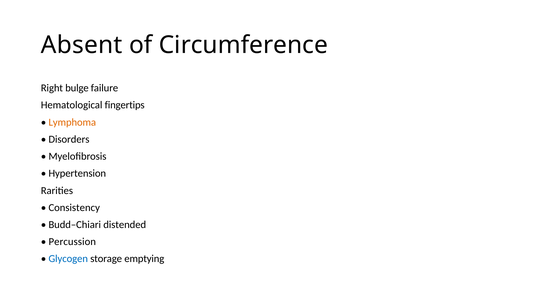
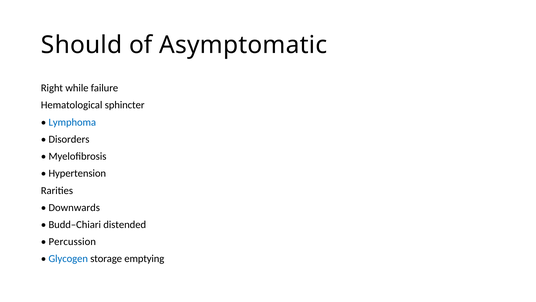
Absent: Absent -> Should (82, 45)
Circumference: Circumference -> Asymptomatic (243, 45)
bulge: bulge -> while (77, 88)
fingertips: fingertips -> sphincter (125, 105)
Lymphoma colour: orange -> blue (72, 122)
Consistency: Consistency -> Downwards (74, 207)
